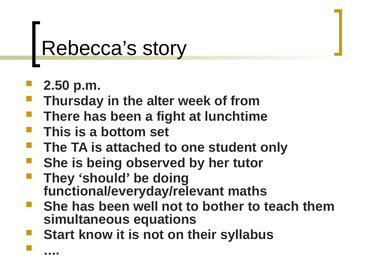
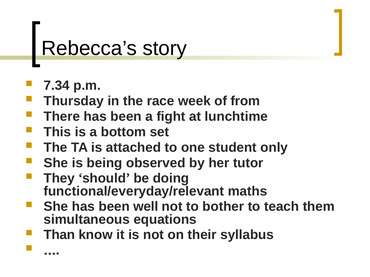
2.50: 2.50 -> 7.34 (57, 86)
alter: alter -> race (161, 101)
Start: Start -> Than (59, 235)
